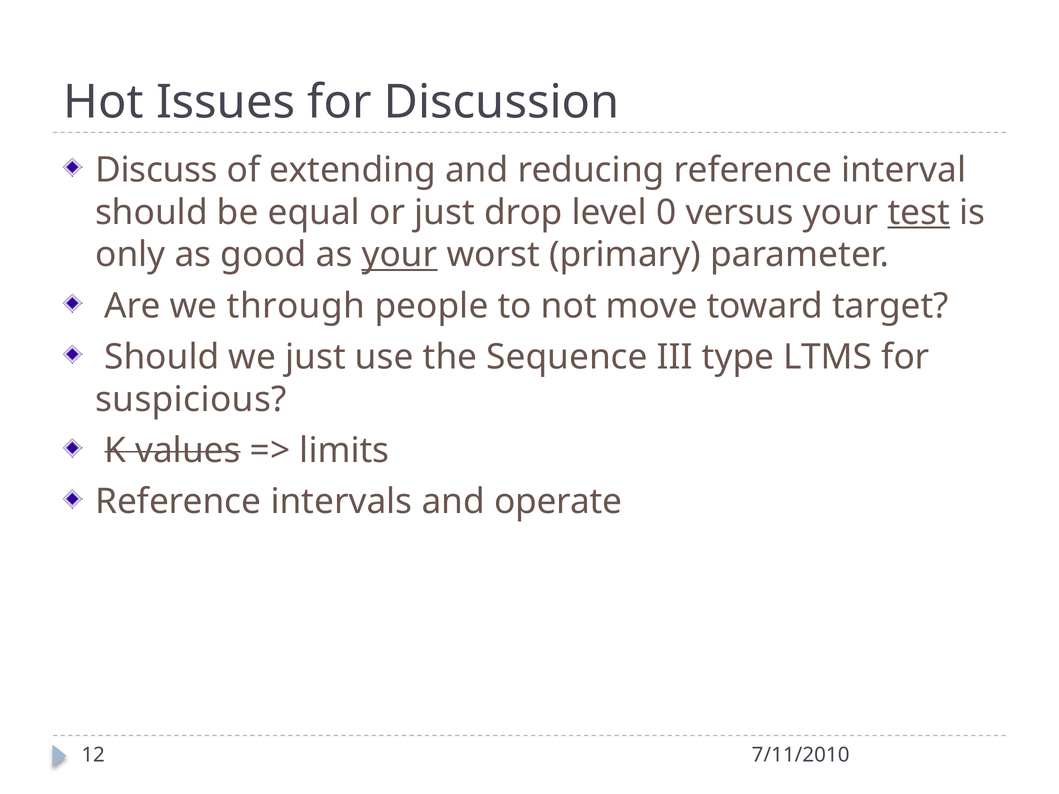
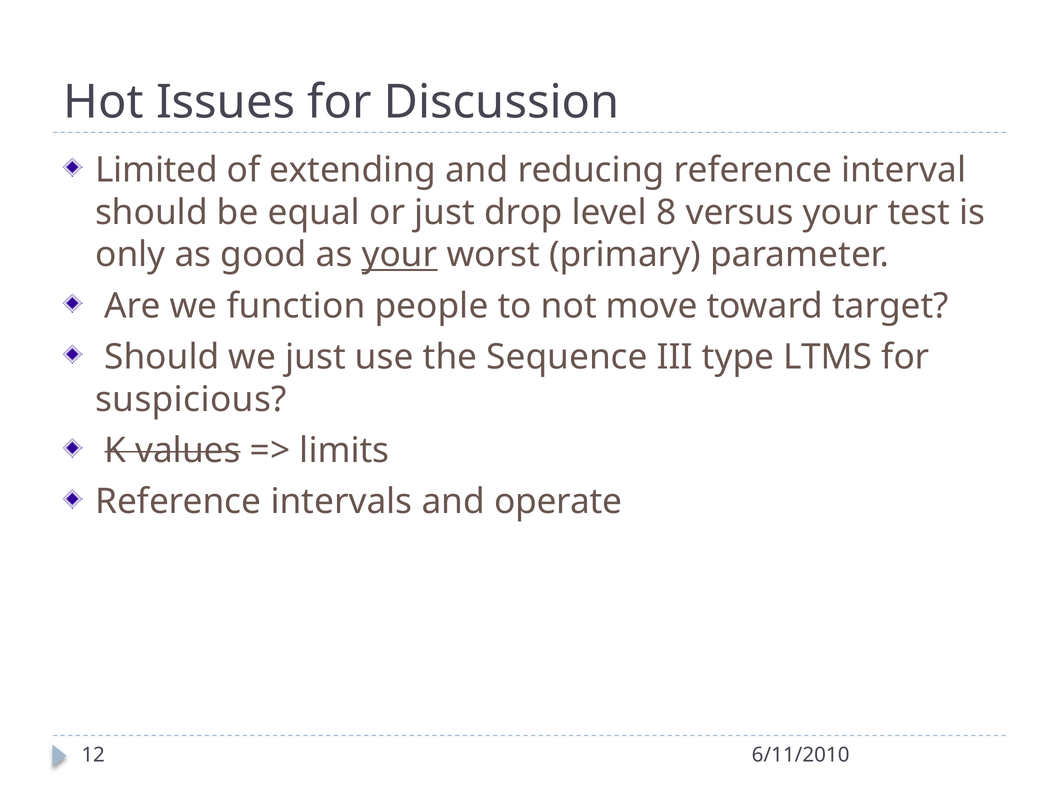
Discuss: Discuss -> Limited (156, 170)
0: 0 -> 8 (666, 212)
test underline: present -> none (919, 212)
through: through -> function (296, 306)
7/11/2010: 7/11/2010 -> 6/11/2010 (801, 755)
